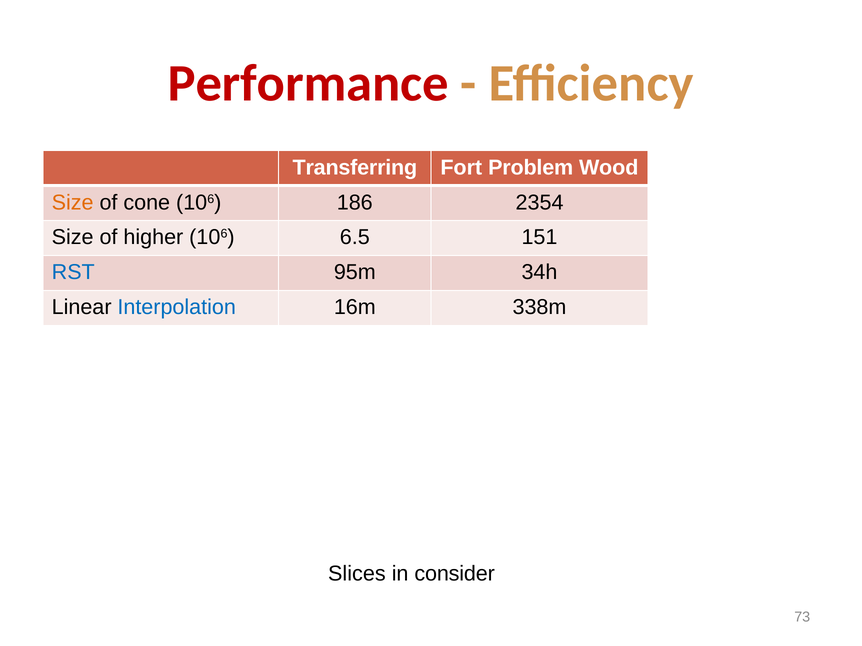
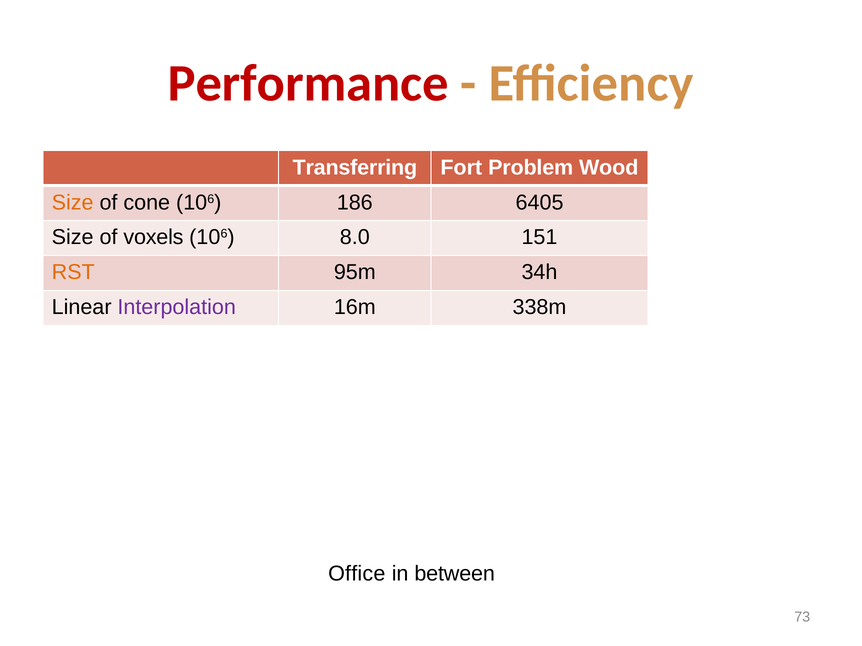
2354: 2354 -> 6405 (540, 203)
higher: higher -> voxels (153, 238)
6.5: 6.5 -> 8.0 (355, 238)
RST colour: blue -> orange (73, 272)
Interpolation colour: blue -> purple (177, 307)
Slices: Slices -> Office (357, 574)
consider: consider -> between (455, 574)
